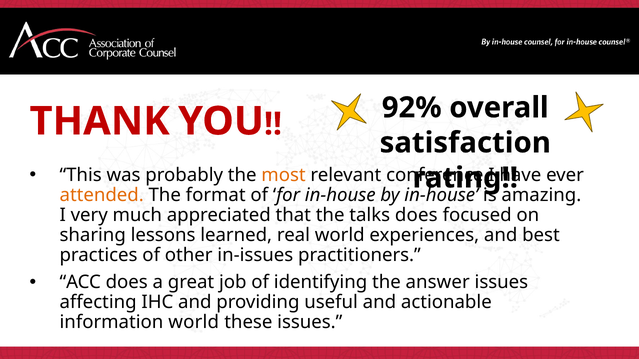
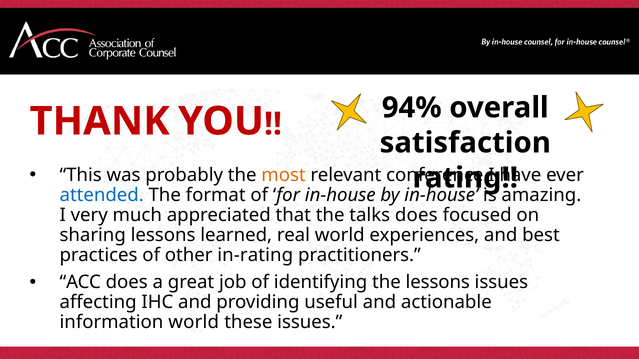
92%: 92% -> 94% (412, 108)
attended colour: orange -> blue (102, 195)
in-issues: in-issues -> in-rating (255, 256)
the answer: answer -> lessons (438, 282)
